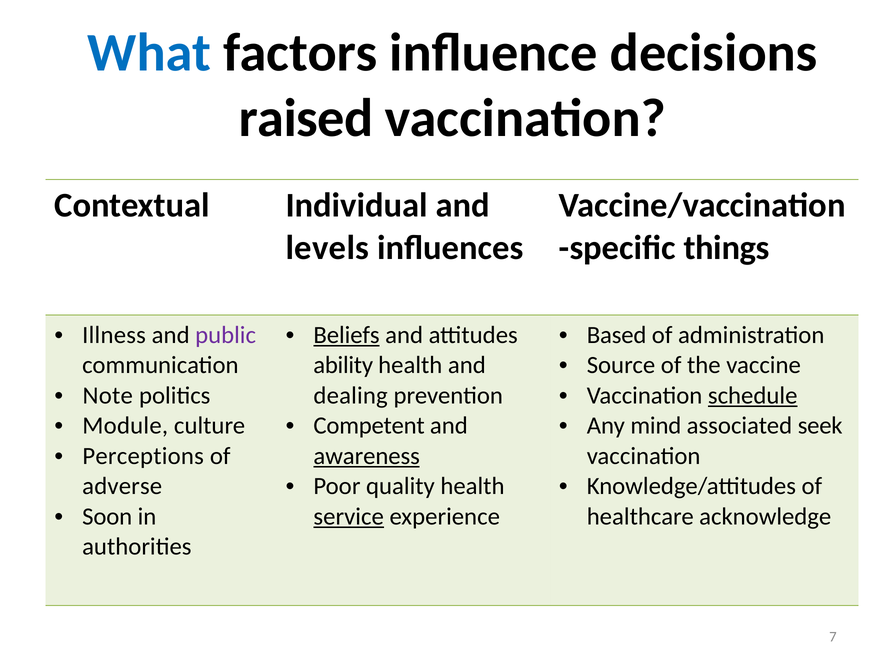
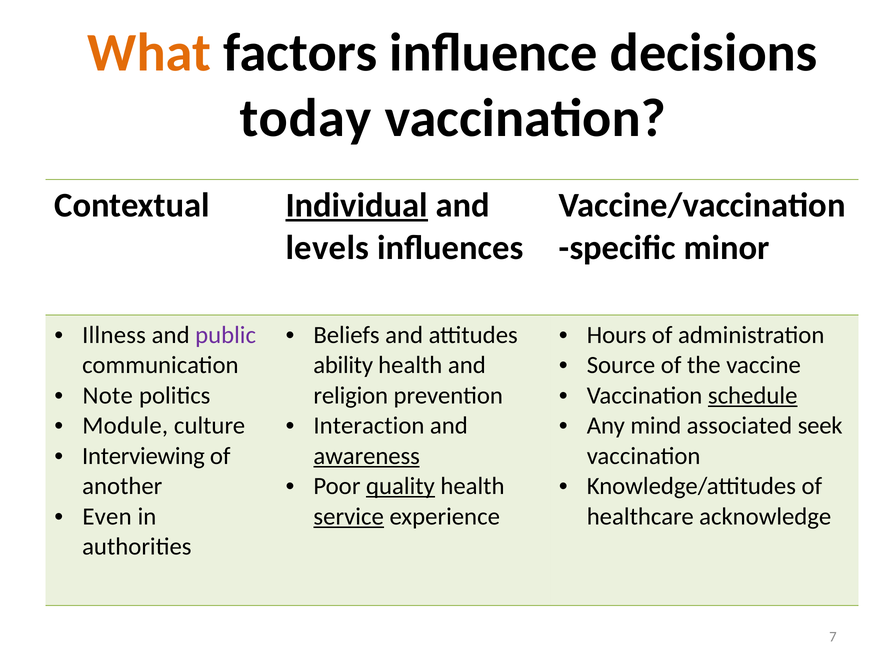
What colour: blue -> orange (149, 53)
raised: raised -> today (305, 118)
Individual underline: none -> present (357, 206)
things: things -> minor (726, 248)
Beliefs underline: present -> none (347, 335)
Based: Based -> Hours (617, 335)
dealing: dealing -> religion (351, 396)
Competent: Competent -> Interaction (369, 426)
Perceptions: Perceptions -> Interviewing (143, 456)
quality underline: none -> present (400, 487)
adverse: adverse -> another (122, 487)
Soon: Soon -> Even (107, 517)
